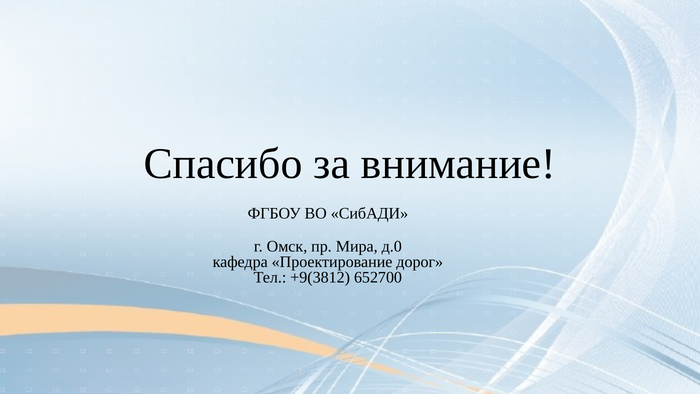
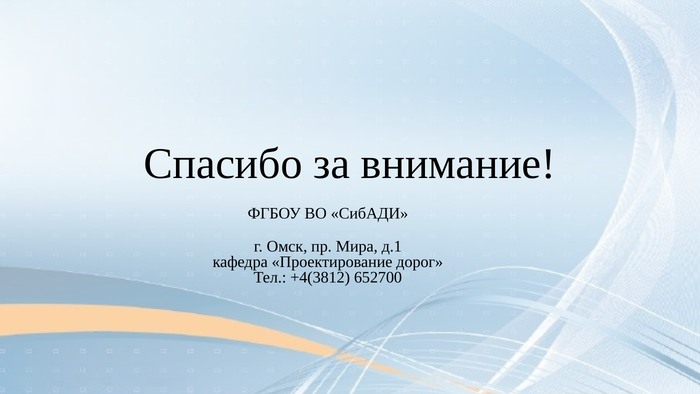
д.0: д.0 -> д.1 (392, 246)
+9(3812: +9(3812 -> +4(3812 (320, 278)
